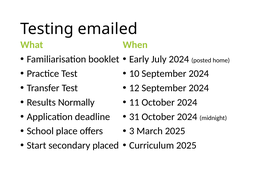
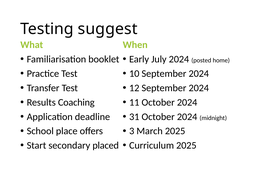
emailed: emailed -> suggest (108, 29)
Normally: Normally -> Coaching (76, 103)
